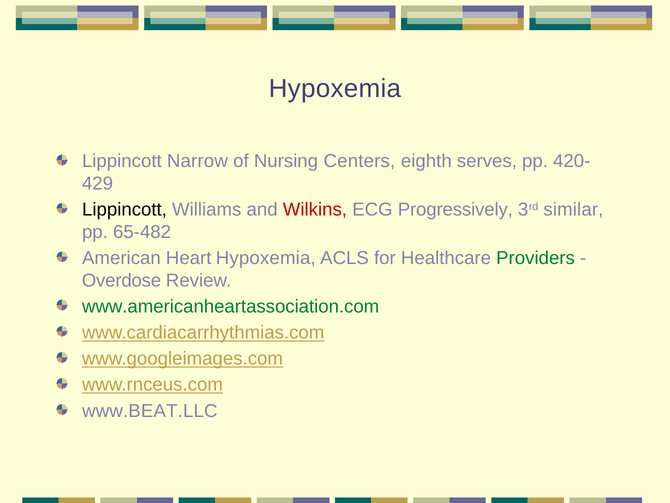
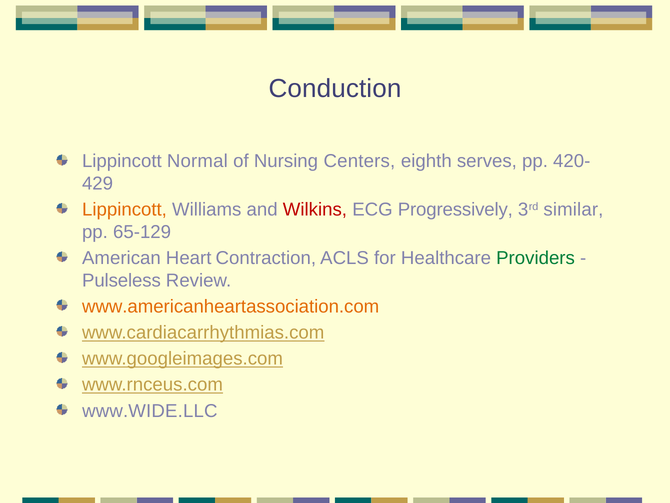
Hypoxemia: Hypoxemia -> Conduction (335, 88)
Narrow: Narrow -> Normal (197, 161)
Lippincott colour: black -> orange (124, 209)
65-482: 65-482 -> 65-129 (142, 232)
Heart Hypoxemia: Hypoxemia -> Contraction (266, 258)
Overdose: Overdose -> Pulseless (121, 280)
www.americanheartassociation.com colour: green -> orange (231, 306)
www.BEAT.LLC: www.BEAT.LLC -> www.WIDE.LLC (150, 410)
